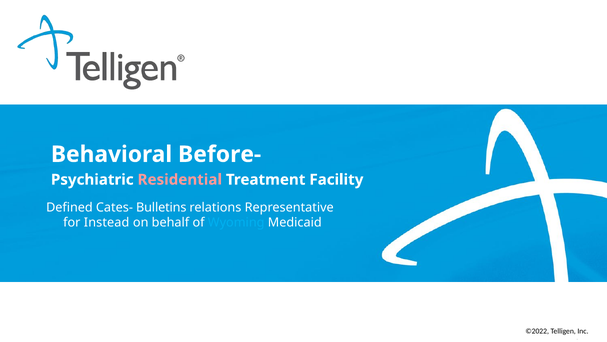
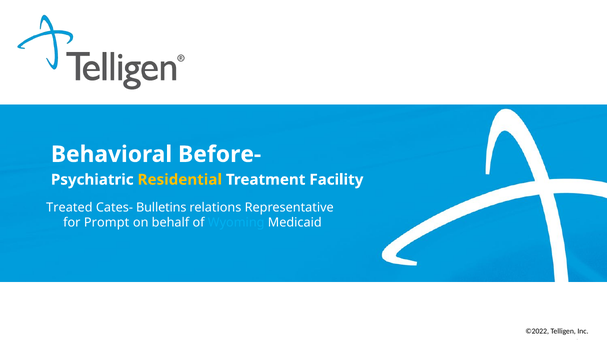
Residential colour: pink -> yellow (180, 179)
Defined: Defined -> Treated (69, 207)
Instead: Instead -> Prompt (107, 222)
